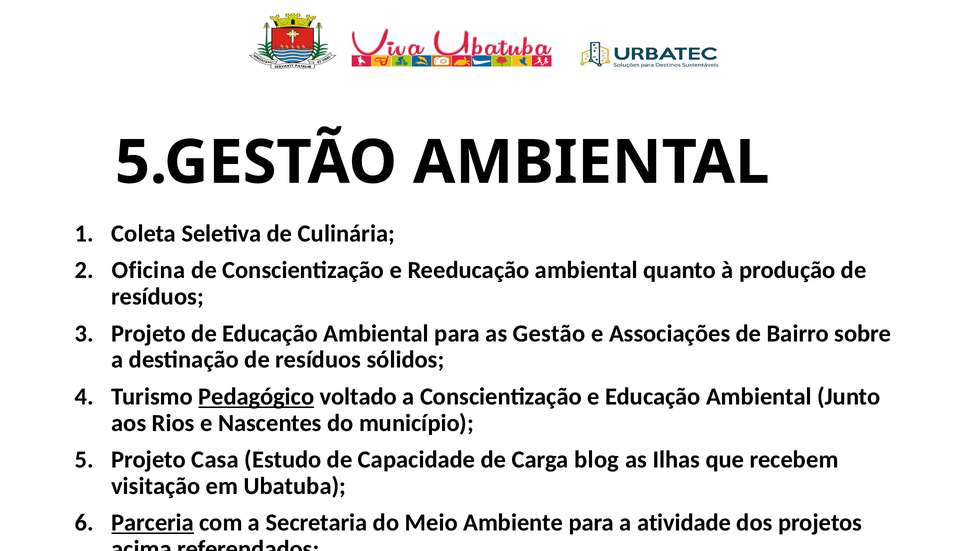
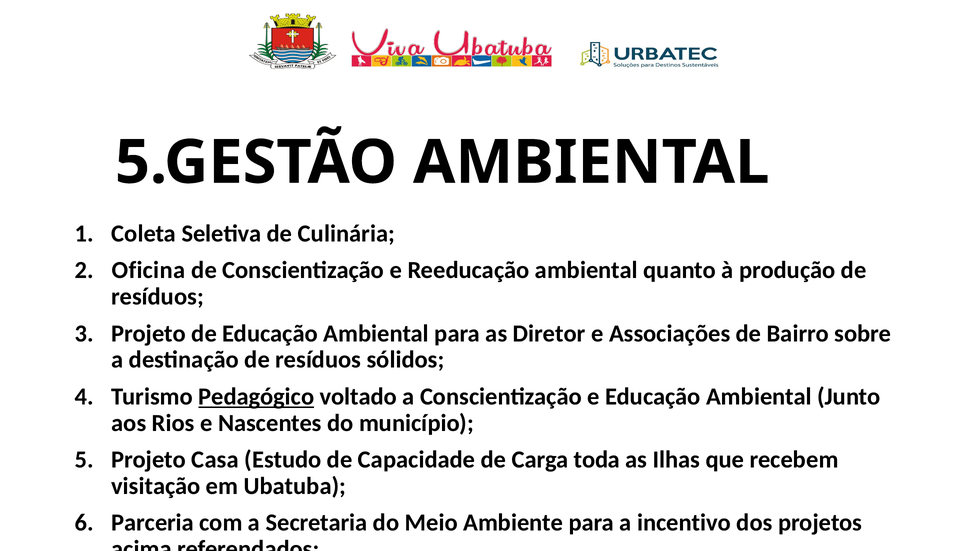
Gestão: Gestão -> Diretor (549, 334)
blog: blog -> toda (597, 460)
Parceria underline: present -> none (153, 523)
atividade: atividade -> incentivo (684, 523)
